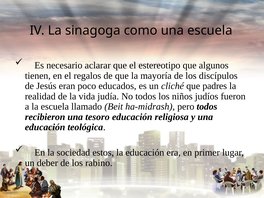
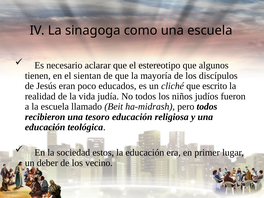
regalos: regalos -> sientan (87, 76)
padres: padres -> escrito (215, 86)
rabino: rabino -> vecino (99, 163)
